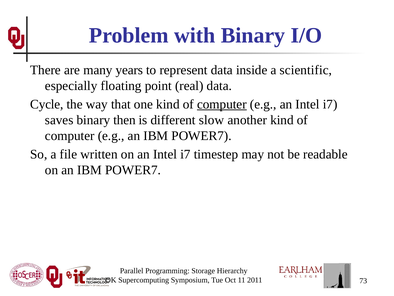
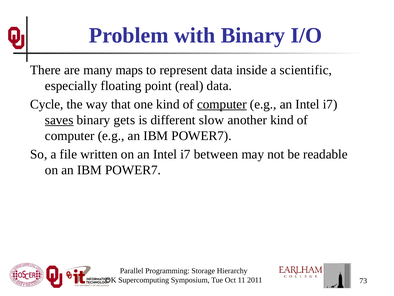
years: years -> maps (129, 70)
saves underline: none -> present (59, 120)
then: then -> gets (124, 120)
timestep: timestep -> between (216, 154)
